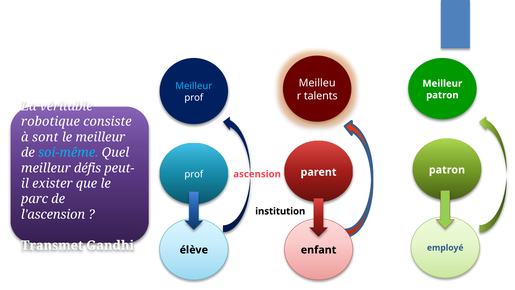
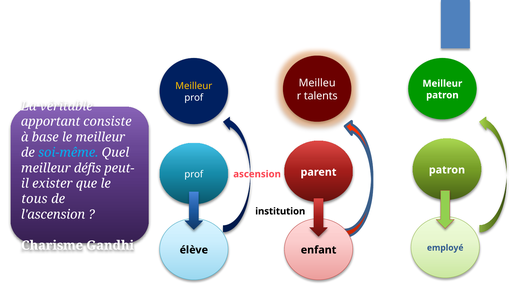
Meilleur colour: light blue -> yellow (194, 86)
robotique: robotique -> apportant (51, 122)
sont: sont -> base (45, 137)
parc: parc -> tous (34, 199)
Transmet: Transmet -> Charisme (52, 245)
